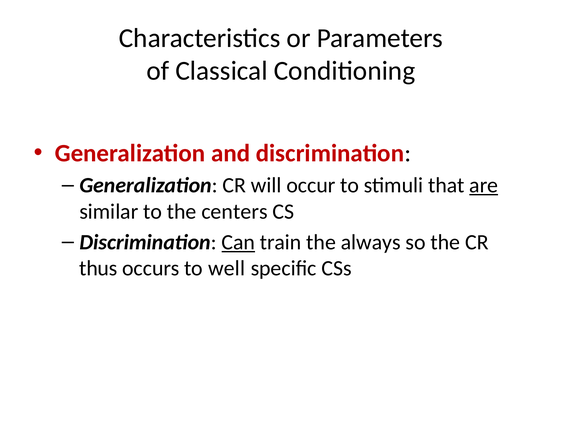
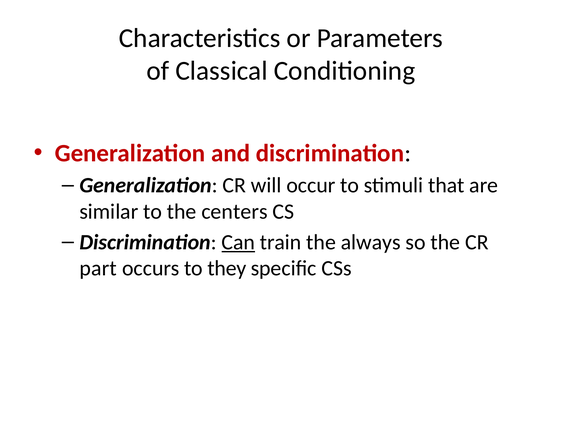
are underline: present -> none (484, 185)
thus: thus -> part (98, 268)
well: well -> they (227, 268)
